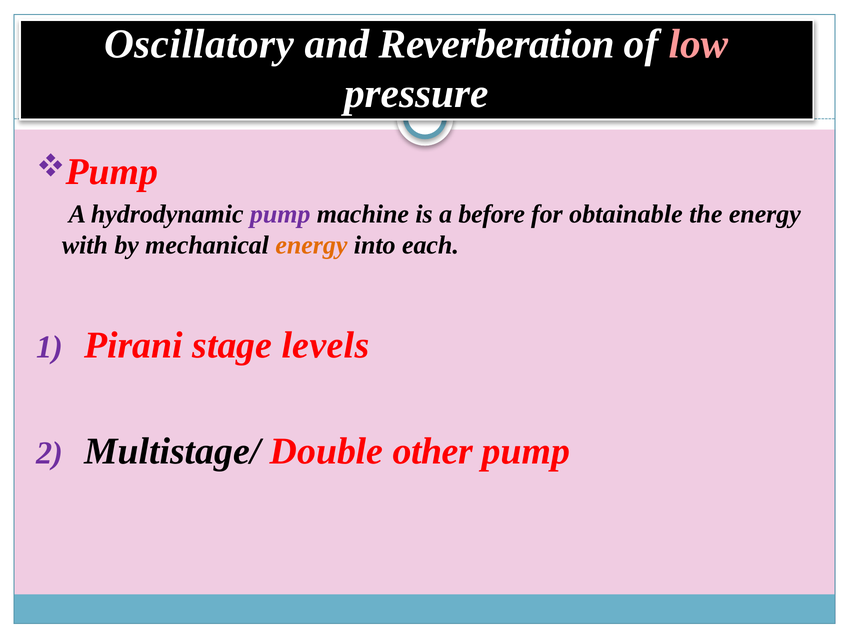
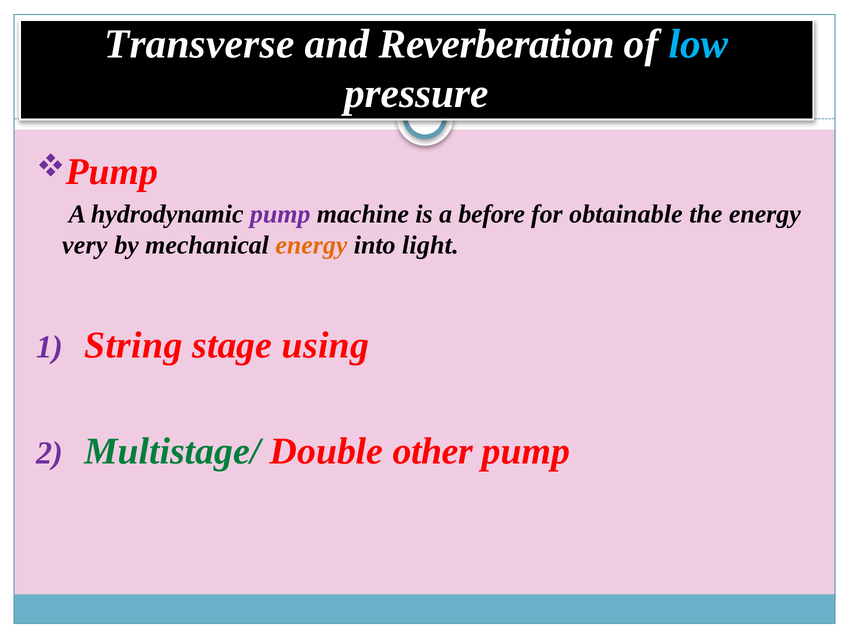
Oscillatory: Oscillatory -> Transverse (199, 44)
low colour: pink -> light blue (699, 44)
with: with -> very (85, 245)
each: each -> light (430, 245)
Pirani: Pirani -> String (133, 345)
levels: levels -> using (325, 345)
Multistage/ colour: black -> green (172, 451)
